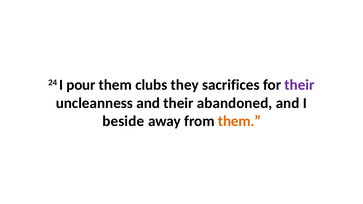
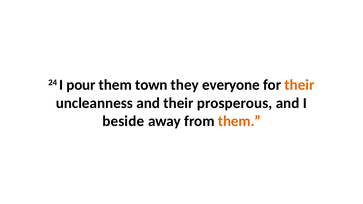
clubs: clubs -> town (151, 85)
sacrifices: sacrifices -> everyone (231, 85)
their colour: purple -> orange (300, 85)
abandoned: abandoned -> prosperous (235, 103)
